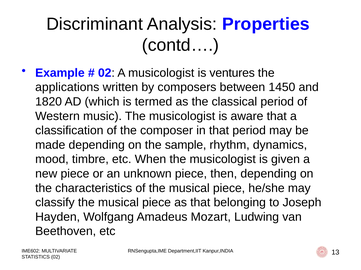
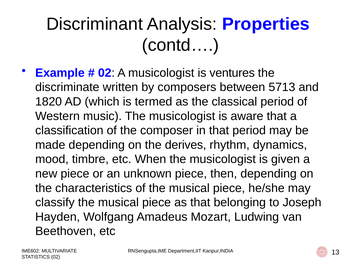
applications: applications -> discriminate (67, 87)
1450: 1450 -> 5713 (282, 87)
sample: sample -> derives (186, 145)
